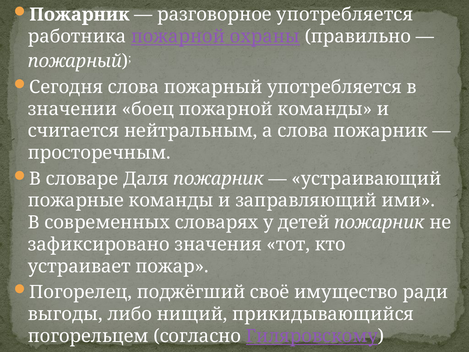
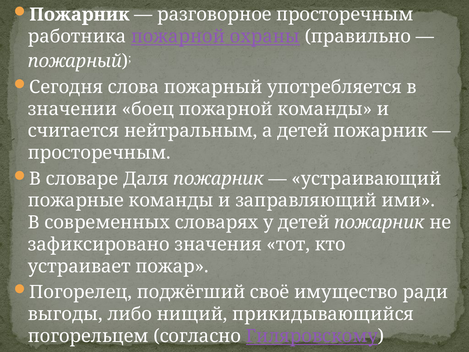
разговорное употребляется: употребляется -> просторечным (345, 15)
а слова: слова -> детей (303, 131)
